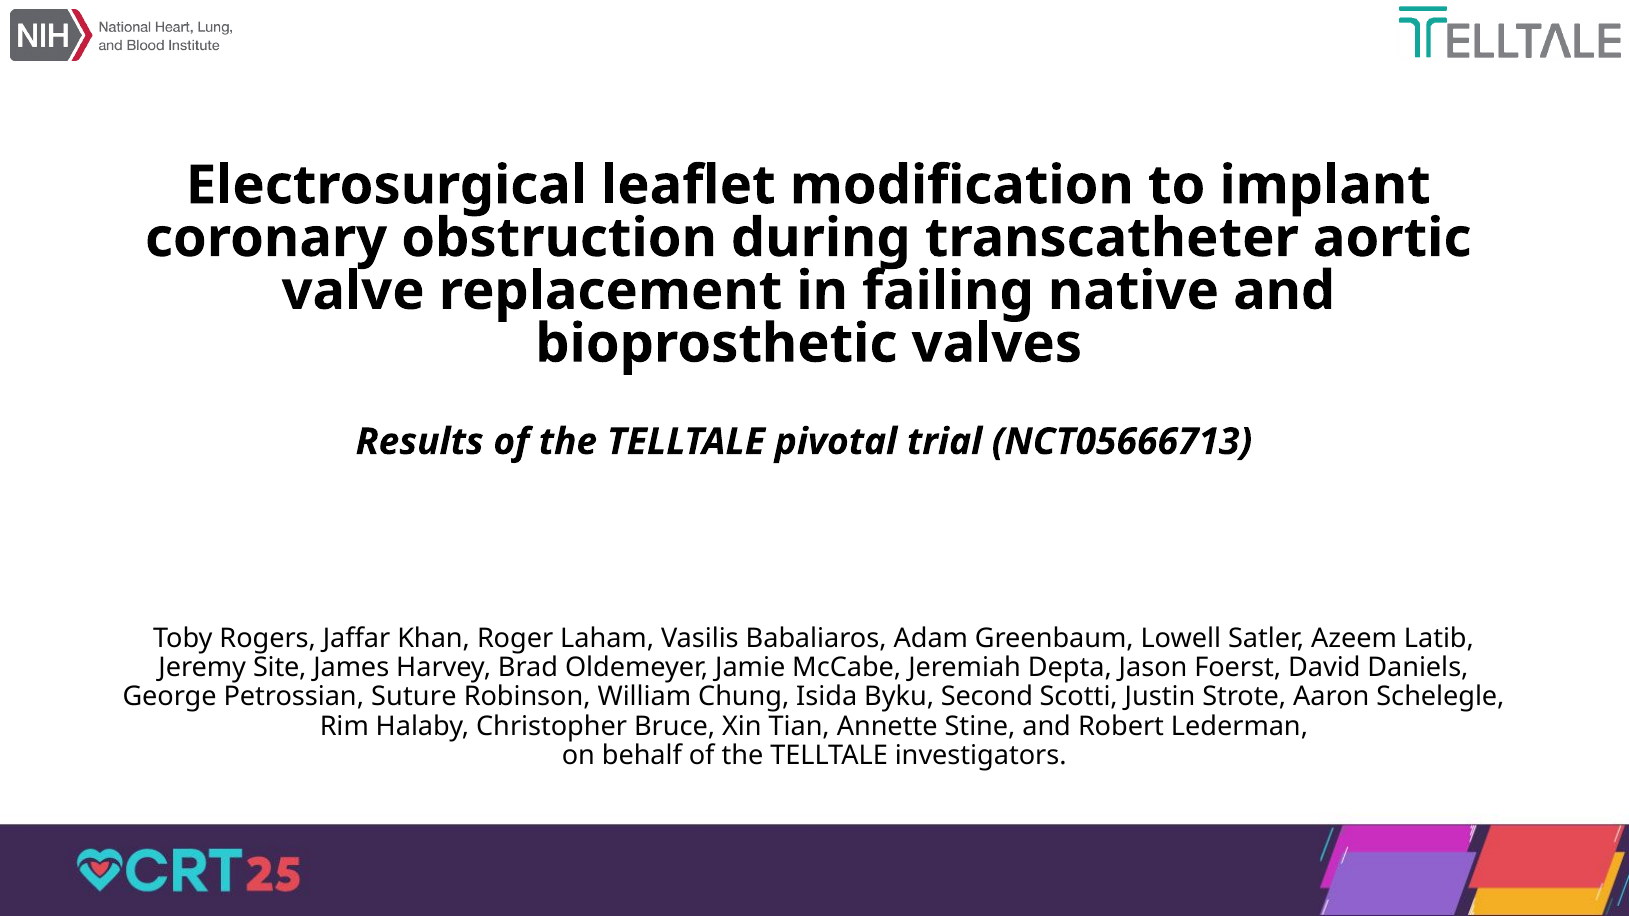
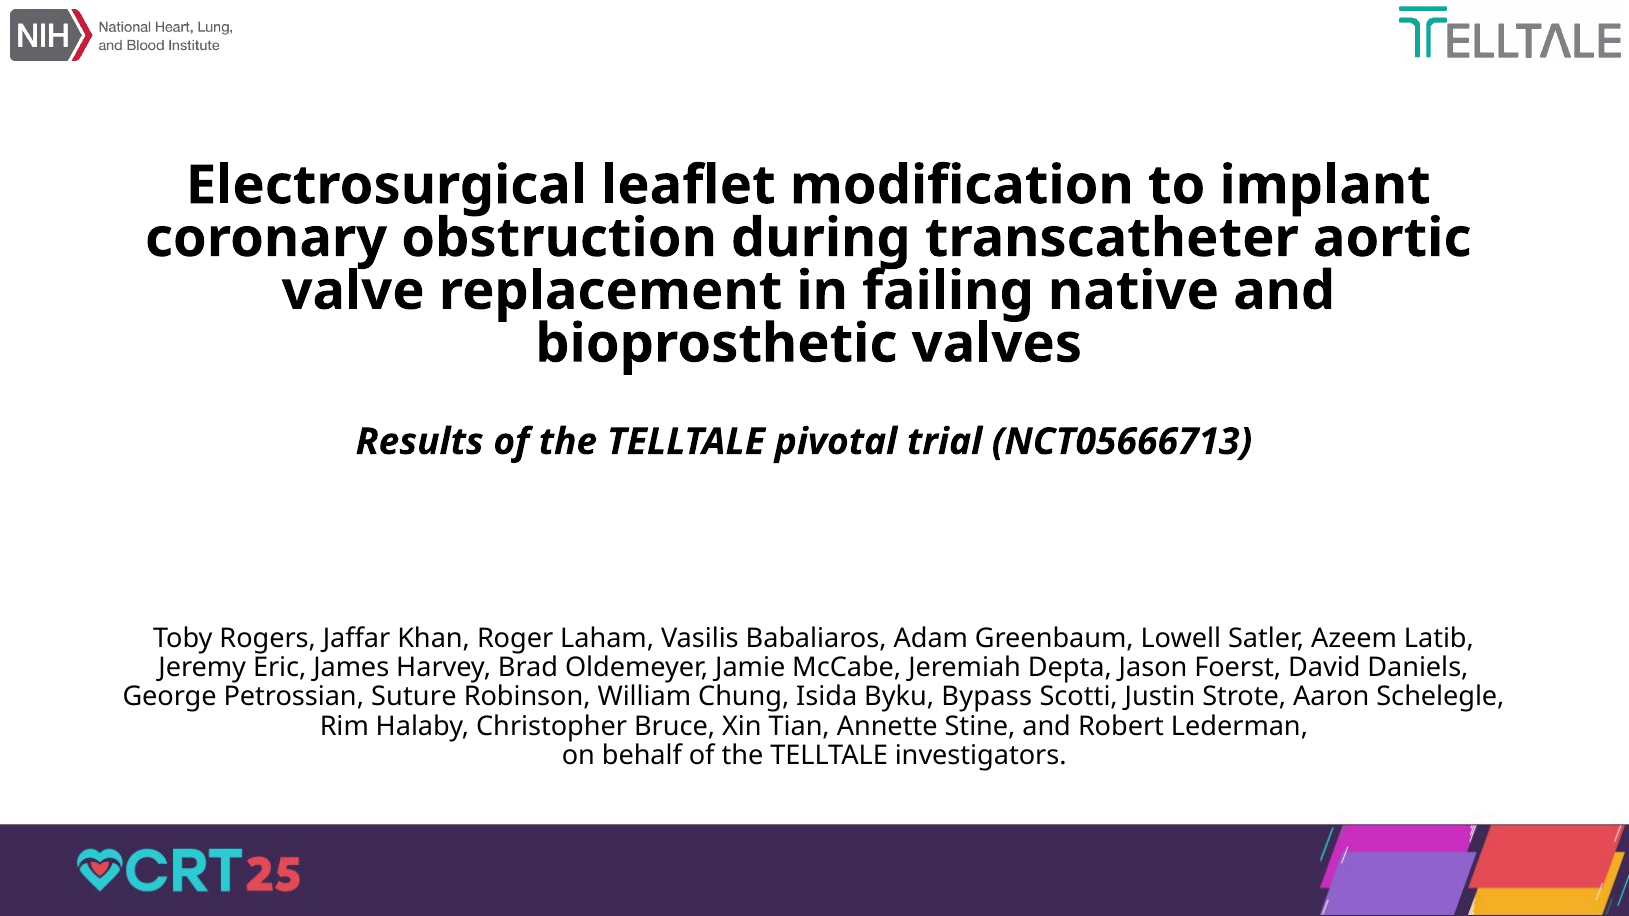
Site: Site -> Eric (280, 668)
Second: Second -> Bypass (987, 697)
